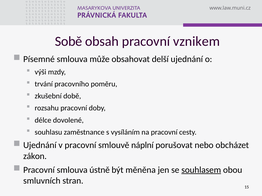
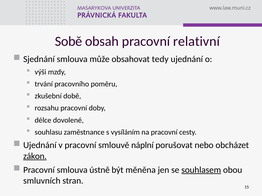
vznikem: vznikem -> relativní (196, 42)
Písemné: Písemné -> Sjednání (39, 59)
delší: delší -> tedy (160, 59)
zákon underline: none -> present (35, 156)
